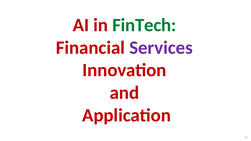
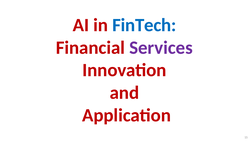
FinTech colour: green -> blue (144, 25)
